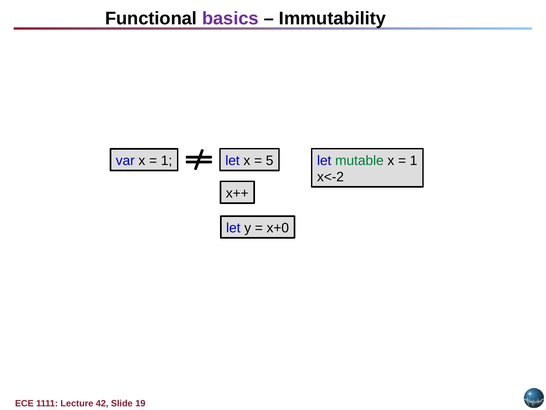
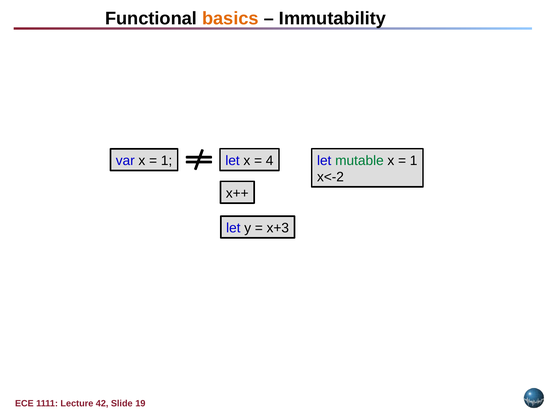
basics colour: purple -> orange (230, 18)
5: 5 -> 4 (270, 160)
x+0: x+0 -> x+3 (278, 228)
